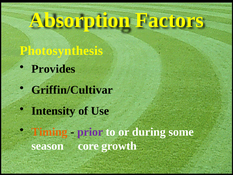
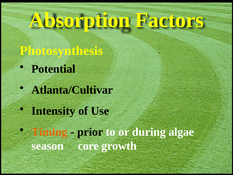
Provides: Provides -> Potential (53, 69)
Griffin/Cultivar: Griffin/Cultivar -> Atlanta/Cultivar (72, 90)
prior colour: purple -> black (90, 132)
some: some -> algae (181, 132)
